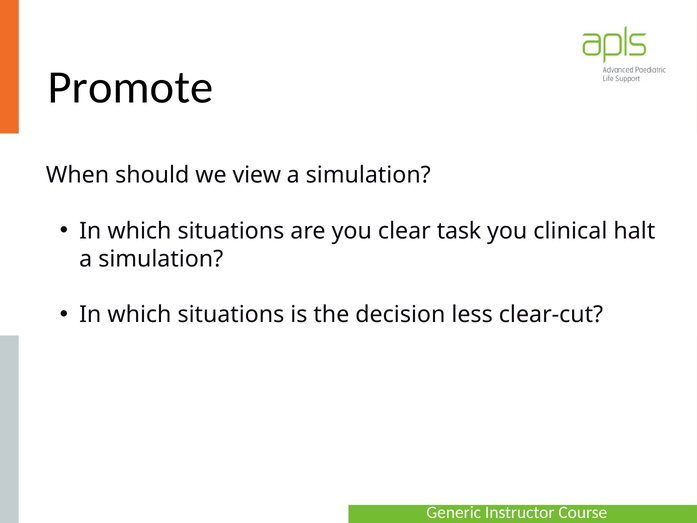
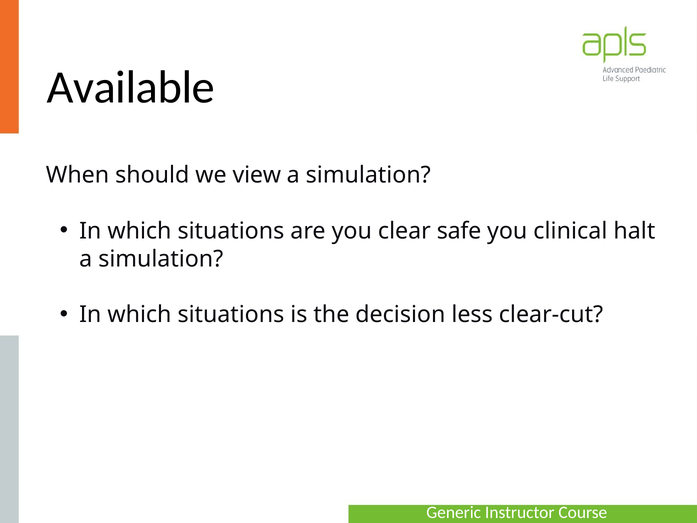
Promote: Promote -> Available (131, 87)
task: task -> safe (459, 231)
